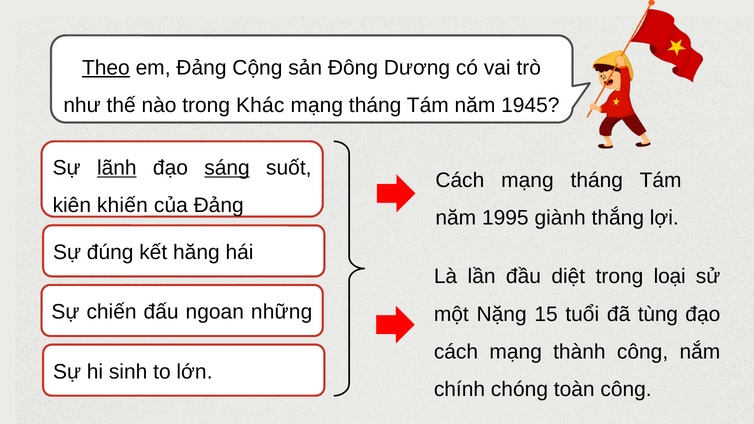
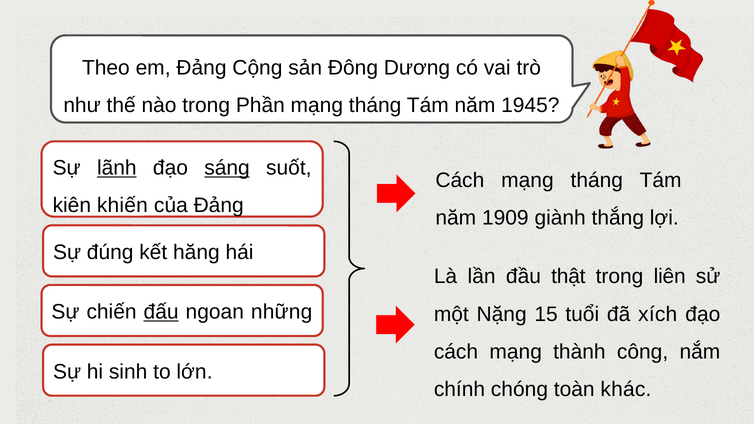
Theo underline: present -> none (106, 68)
Khác: Khác -> Phần (260, 106)
1995: 1995 -> 1909 (505, 218)
diệt: diệt -> thật (568, 277)
loại: loại -> liên (670, 277)
đấu underline: none -> present (161, 312)
tùng: tùng -> xích (658, 314)
toàn công: công -> khác (626, 390)
